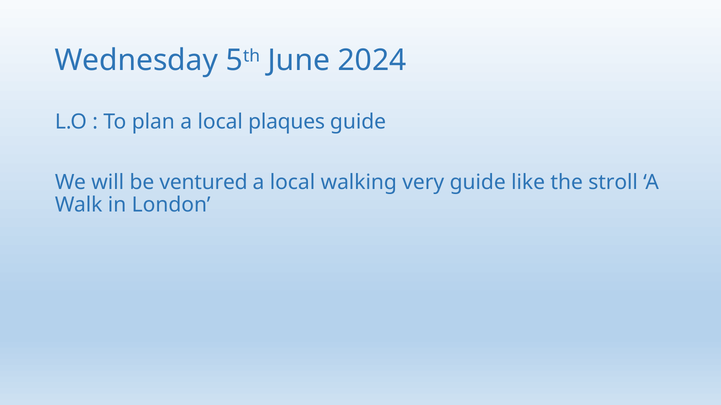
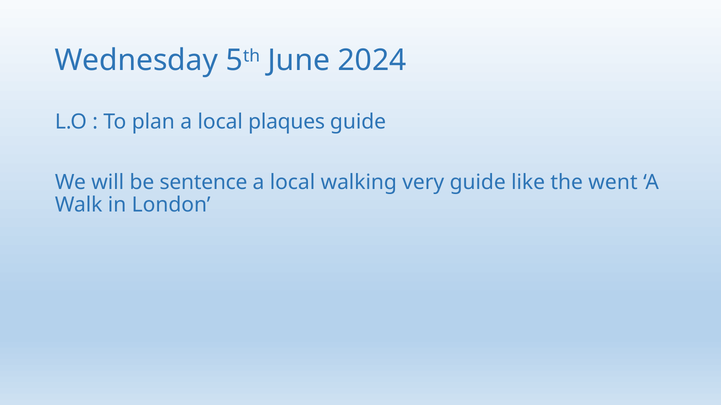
ventured: ventured -> sentence (204, 182)
stroll: stroll -> went (613, 182)
